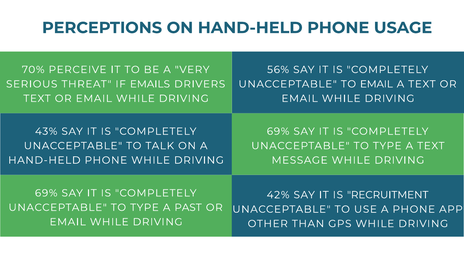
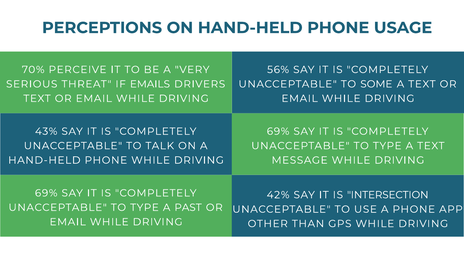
TO EMAIL: EMAIL -> SOME (376, 84)
RECRUITMENT: RECRUITMENT -> INTERSECTION (388, 195)
